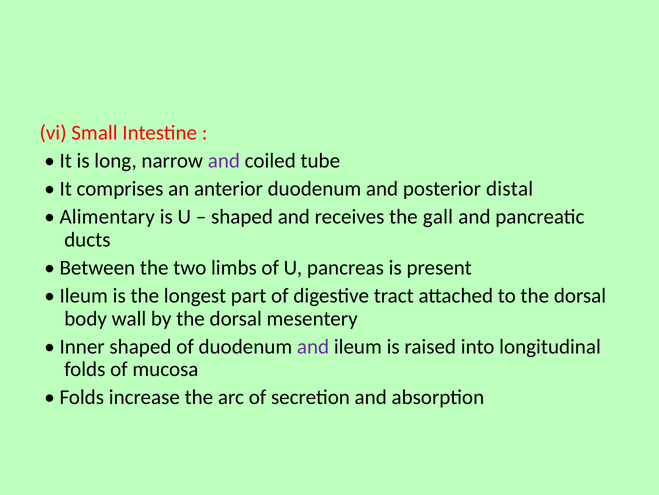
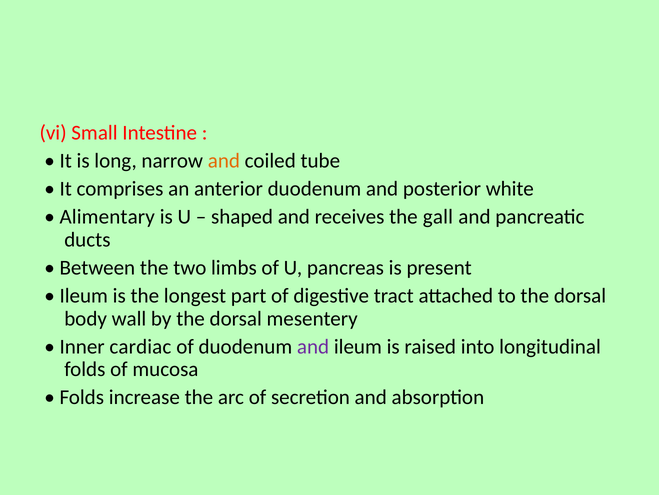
and colour: purple -> orange (224, 161)
distal: distal -> white (510, 189)
Inner shaped: shaped -> cardiac (140, 346)
